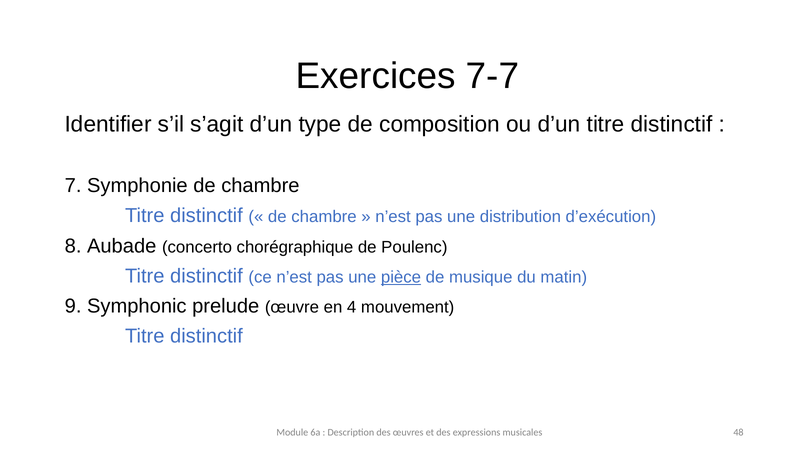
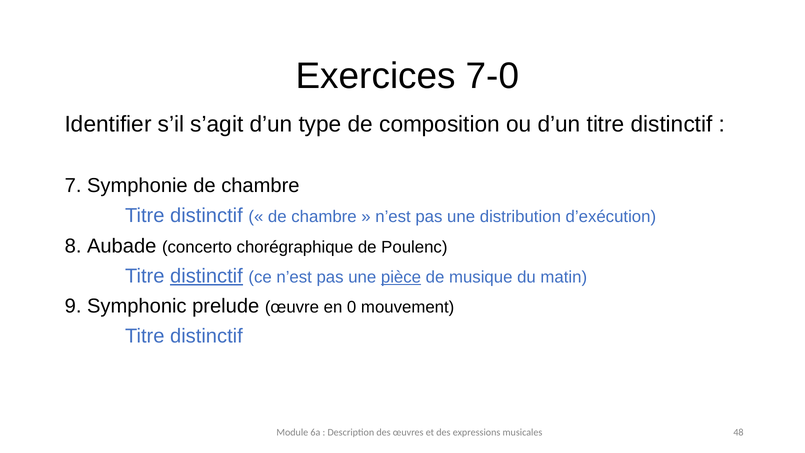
7-7: 7-7 -> 7-0 (492, 76)
distinctif underline: none -> present (206, 276)
4: 4 -> 0 (352, 307)
